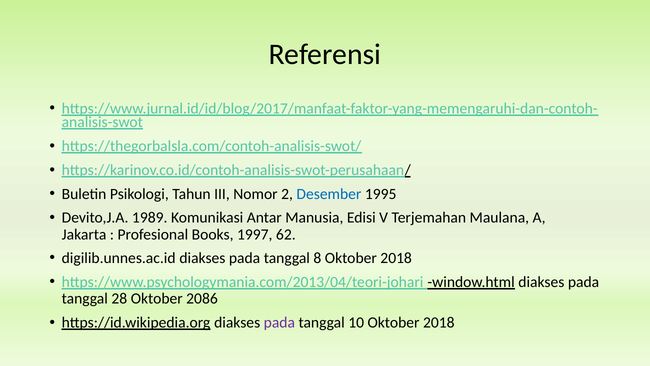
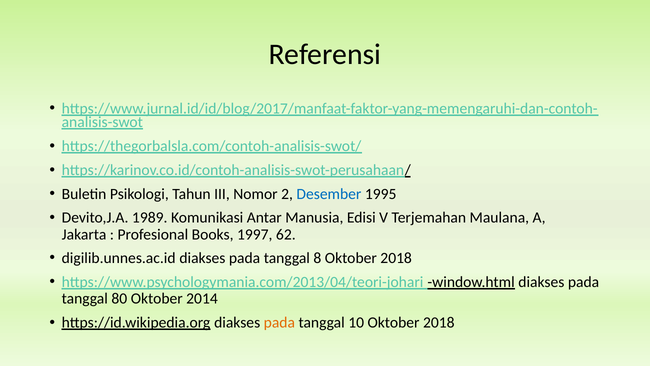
28: 28 -> 80 (119, 299)
2086: 2086 -> 2014 (202, 299)
pada colour: purple -> orange (279, 322)
